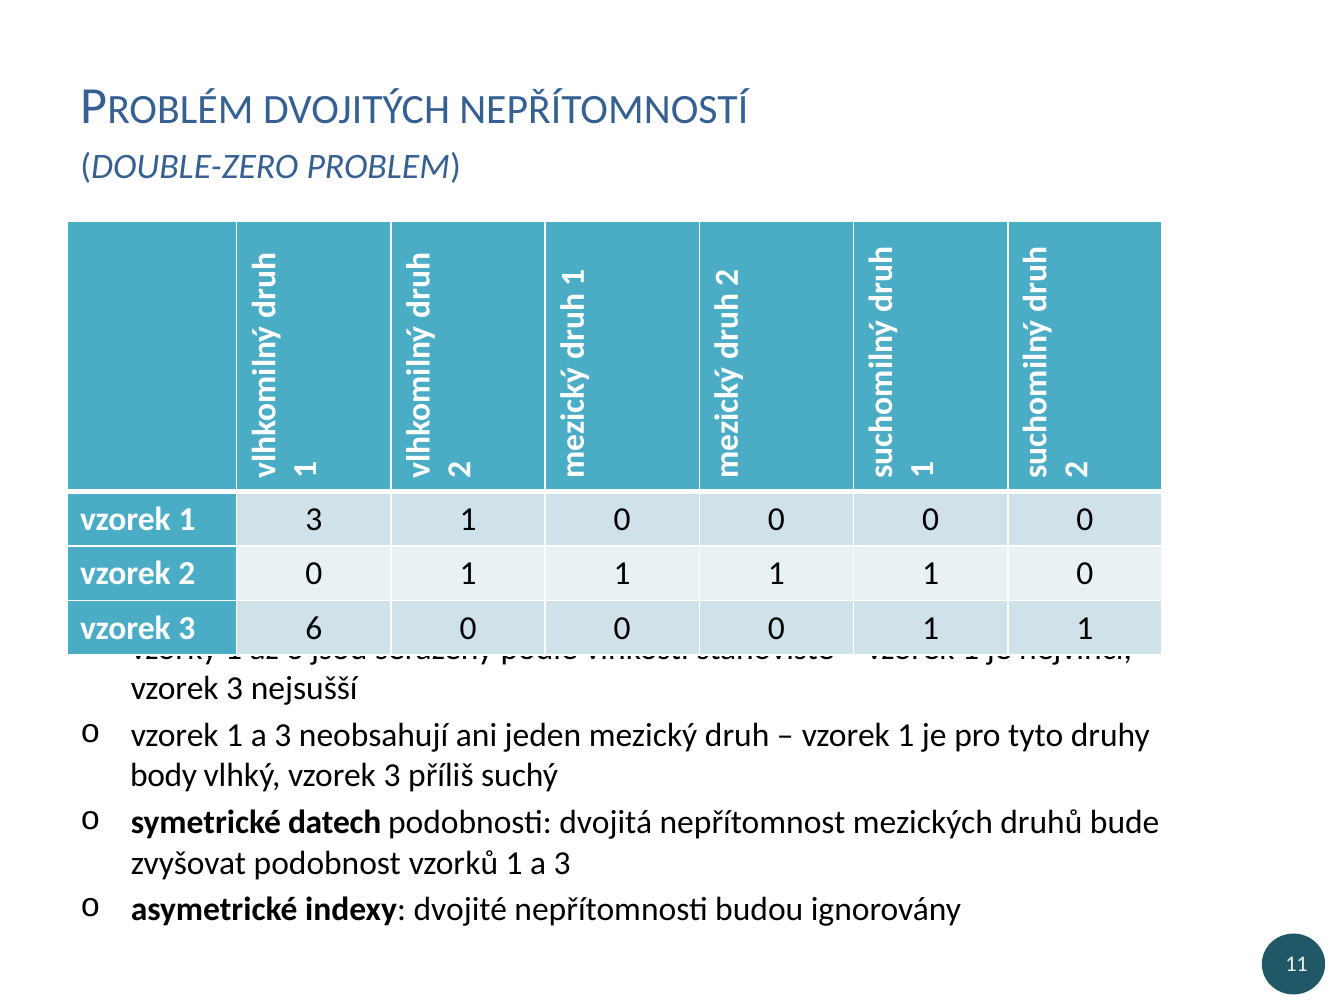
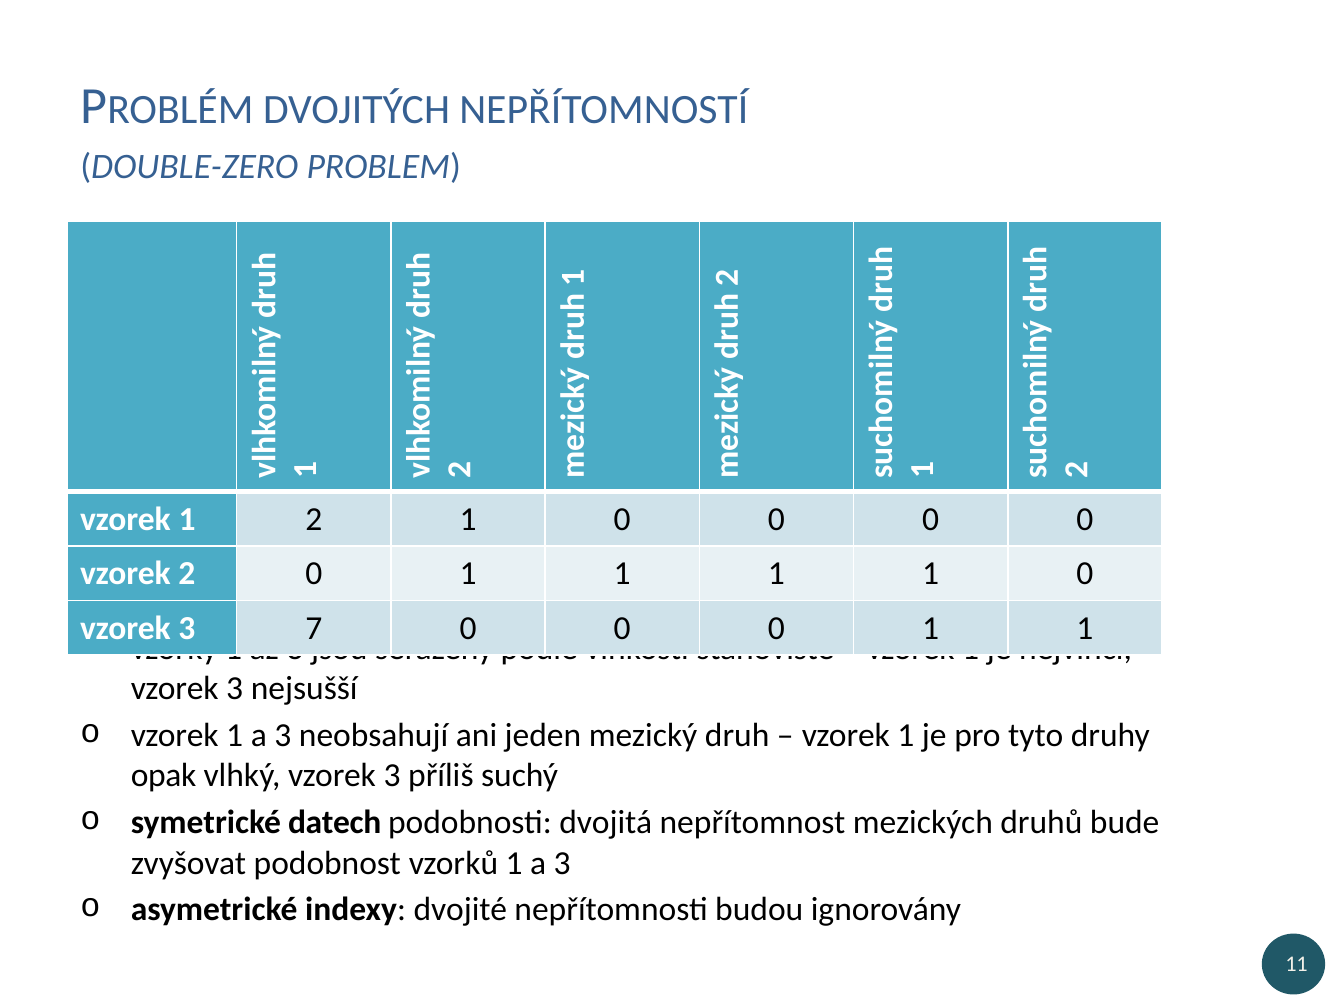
1 3: 3 -> 2 (314, 519)
6: 6 -> 7 (314, 628)
body: body -> opak (164, 776)
